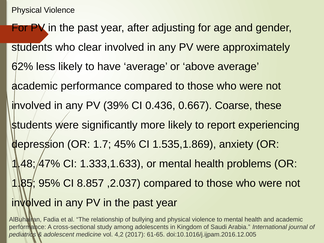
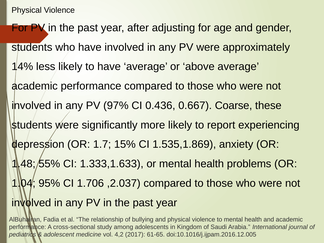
who clear: clear -> have (90, 47)
62%: 62% -> 14% (22, 67)
39%: 39% -> 97% (116, 106)
45%: 45% -> 15% (125, 144)
47%: 47% -> 55% (49, 164)
1.85: 1.85 -> 1.04 (24, 183)
8.857: 8.857 -> 1.706 (90, 183)
